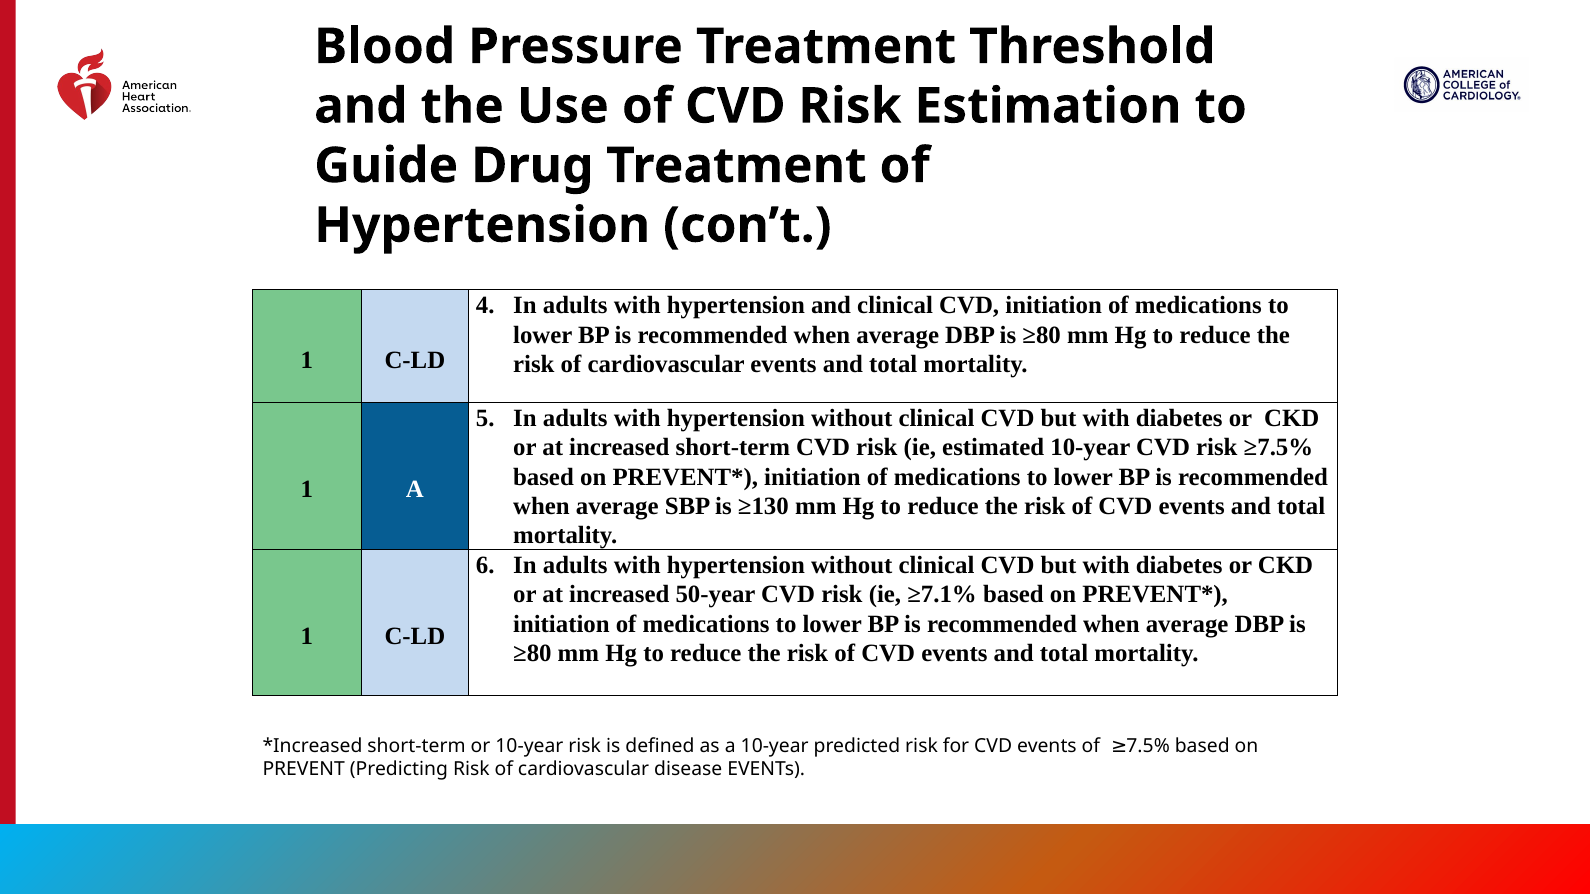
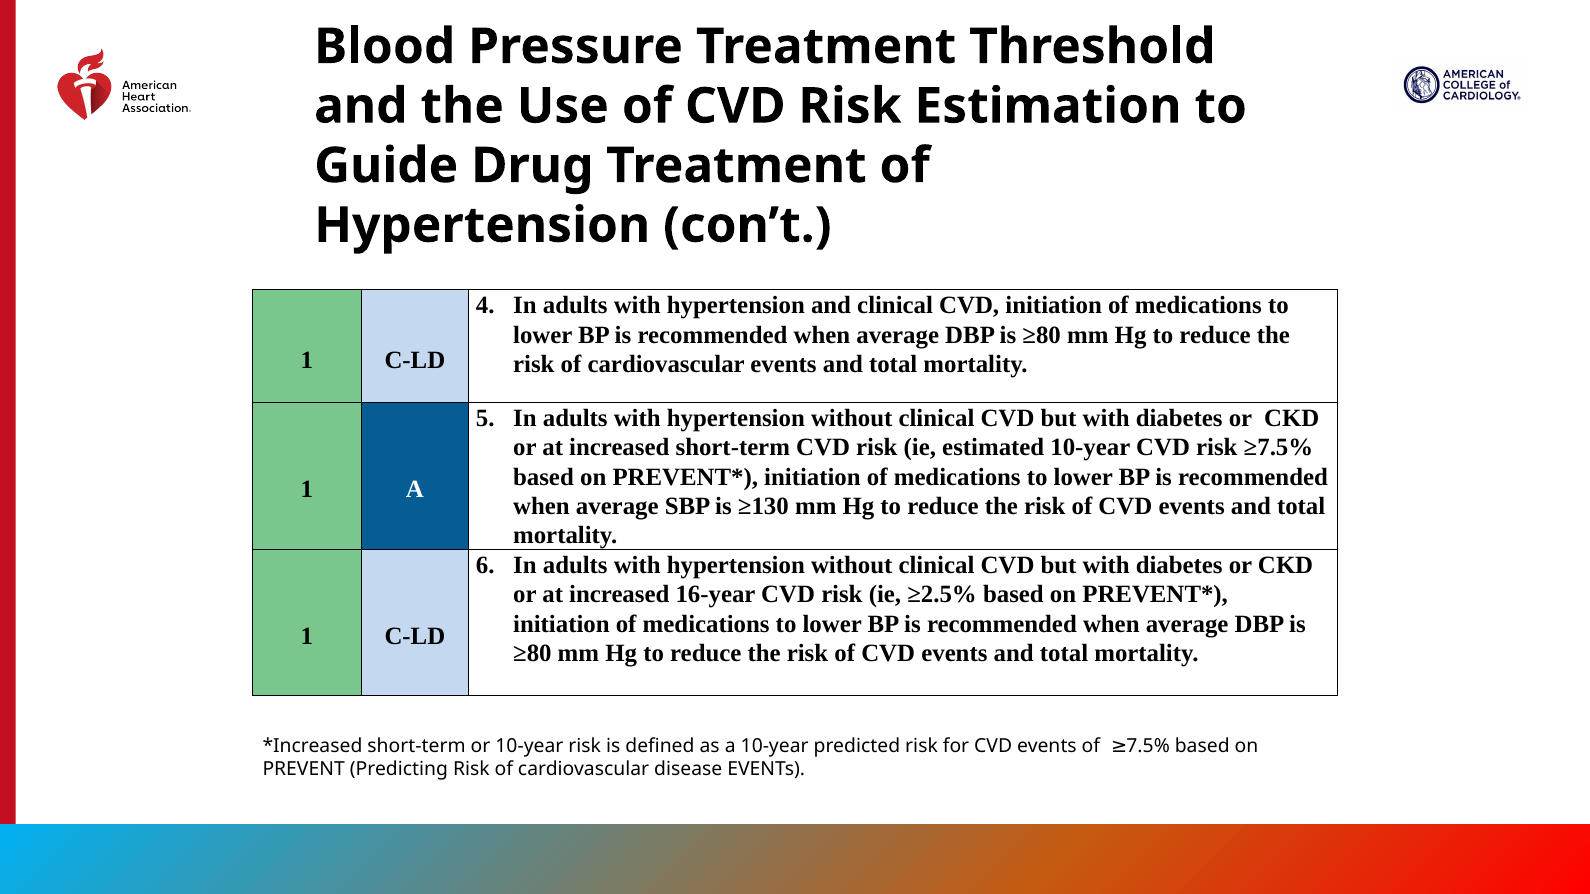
50-year: 50-year -> 16-year (715, 595)
≥7.1%: ≥7.1% -> ≥2.5% (942, 595)
